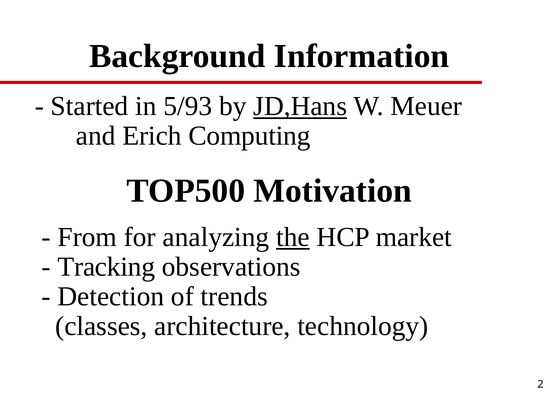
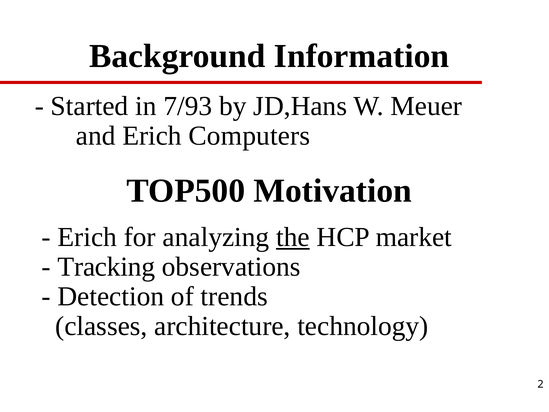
5/93: 5/93 -> 7/93 (188, 106)
JD,Hans underline: present -> none (300, 106)
Computing: Computing -> Computers (249, 136)
From: From -> Erich (87, 237)
